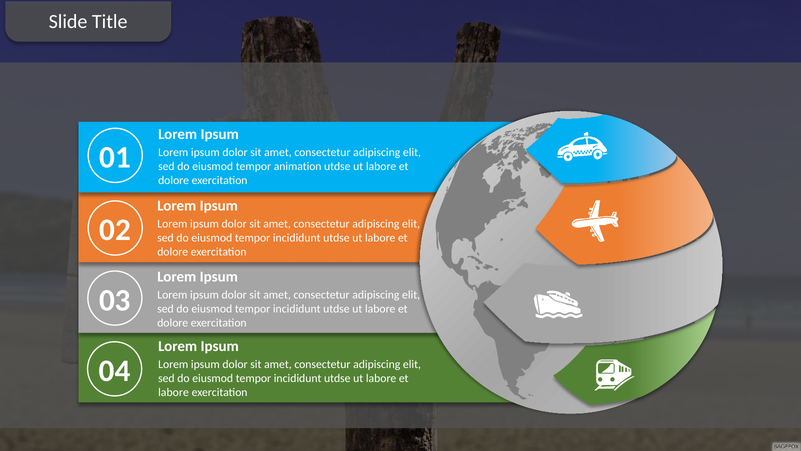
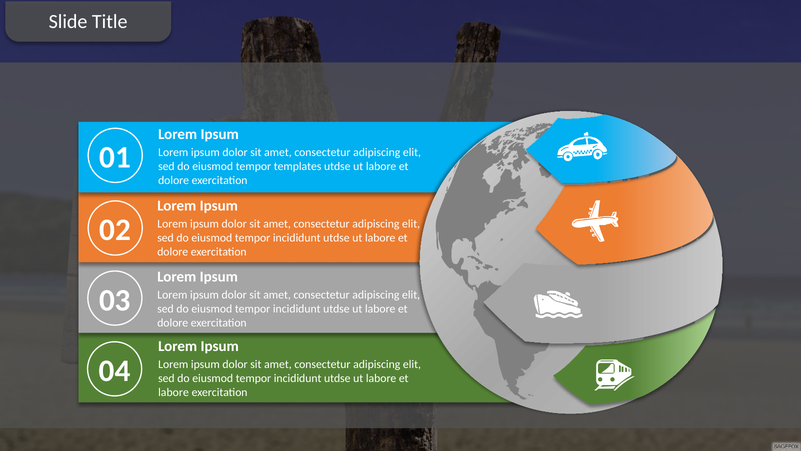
animation: animation -> templates (298, 166)
